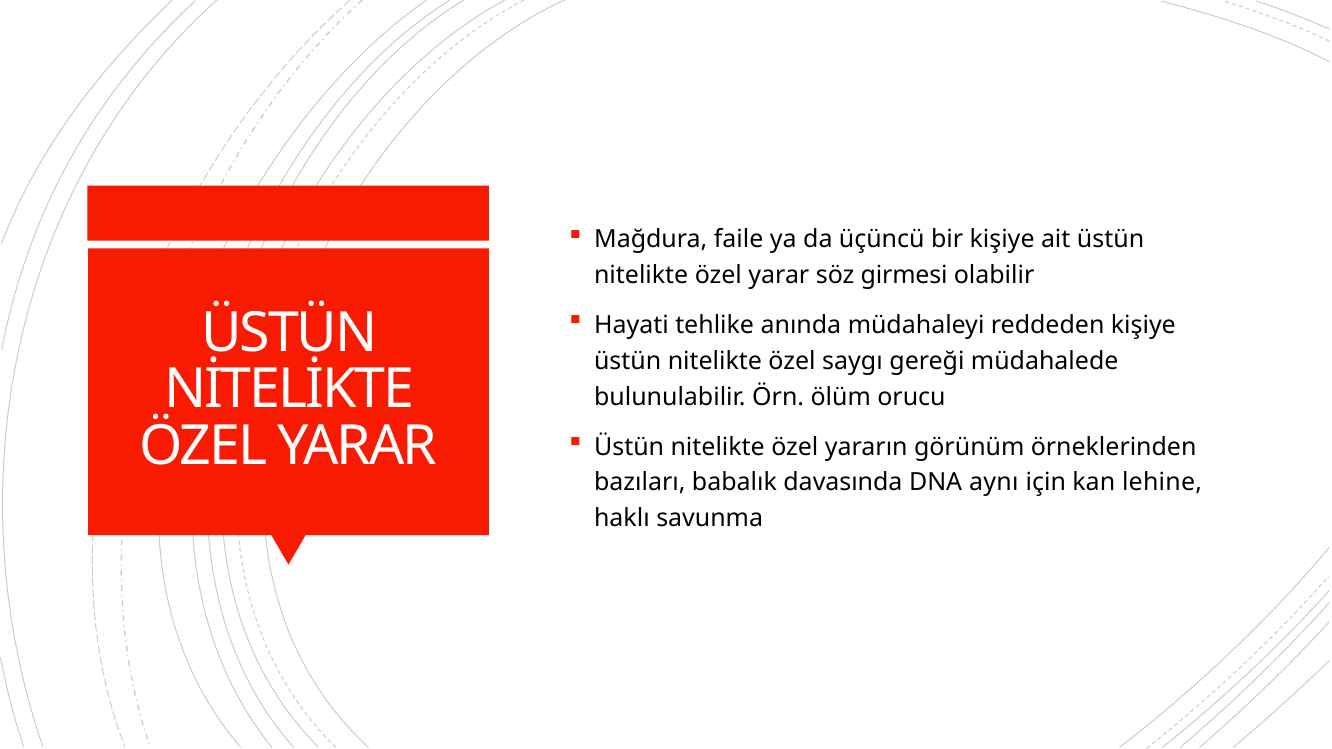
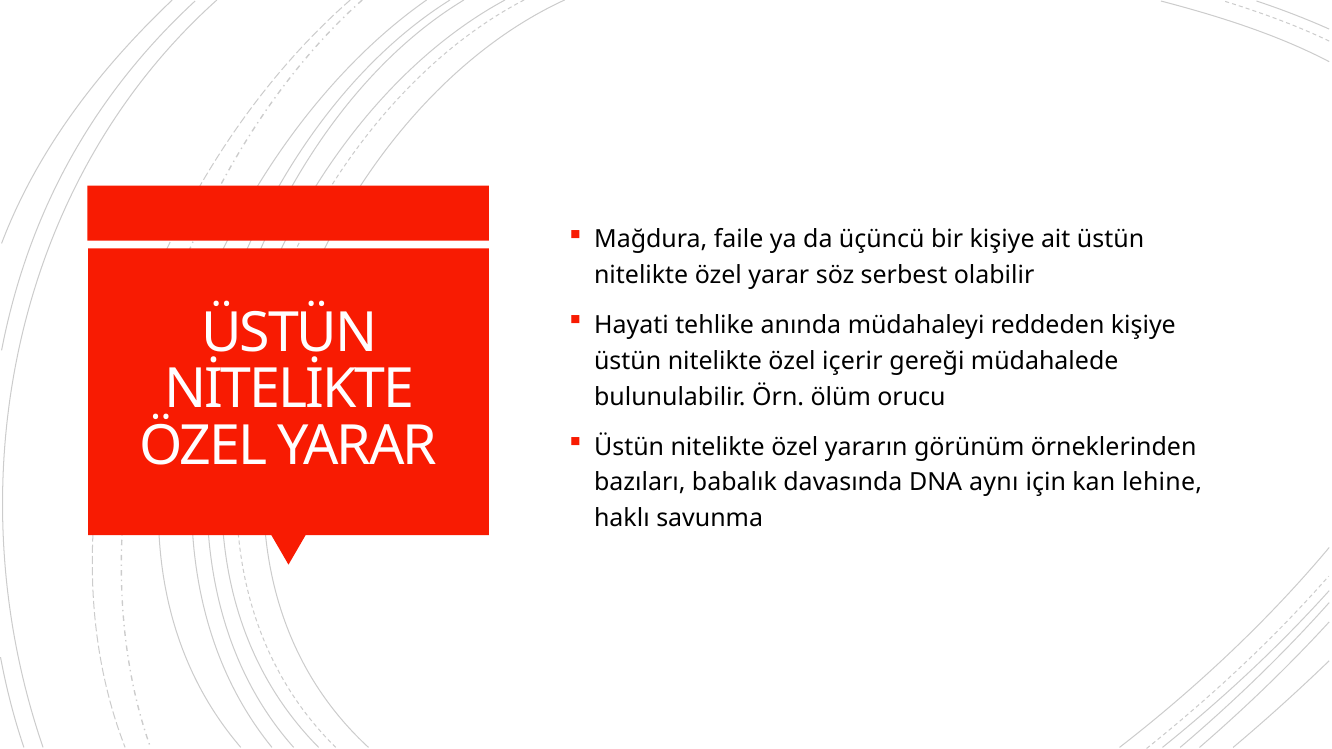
girmesi: girmesi -> serbest (904, 275)
saygı: saygı -> içerir (852, 361)
